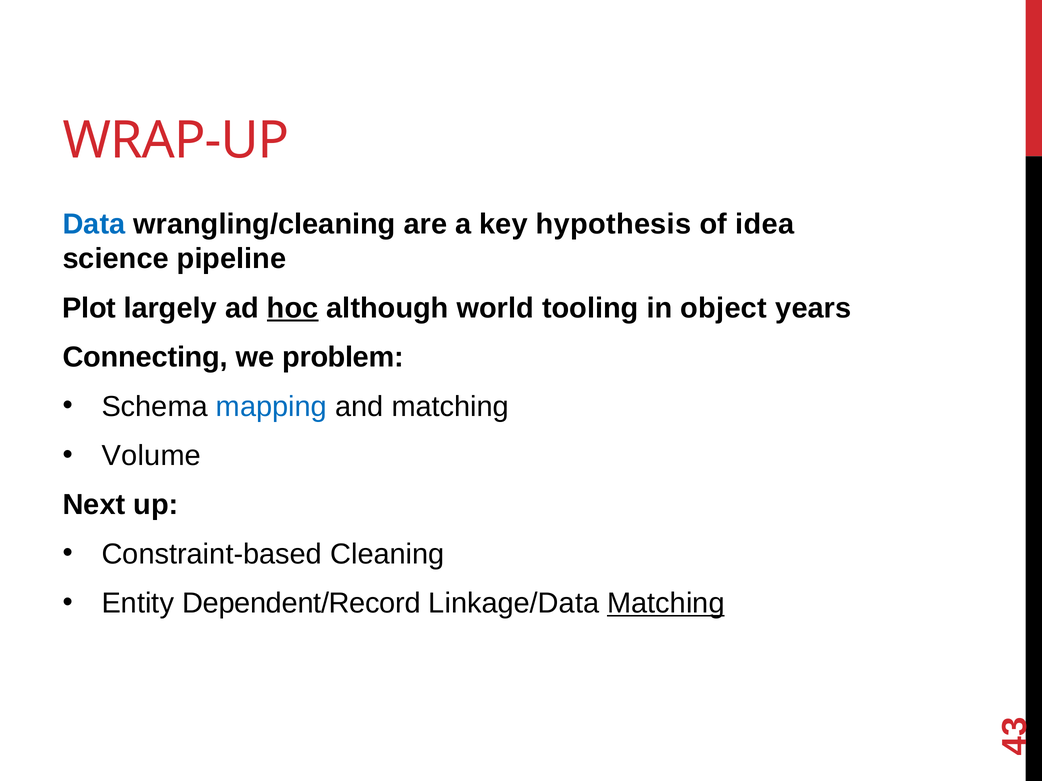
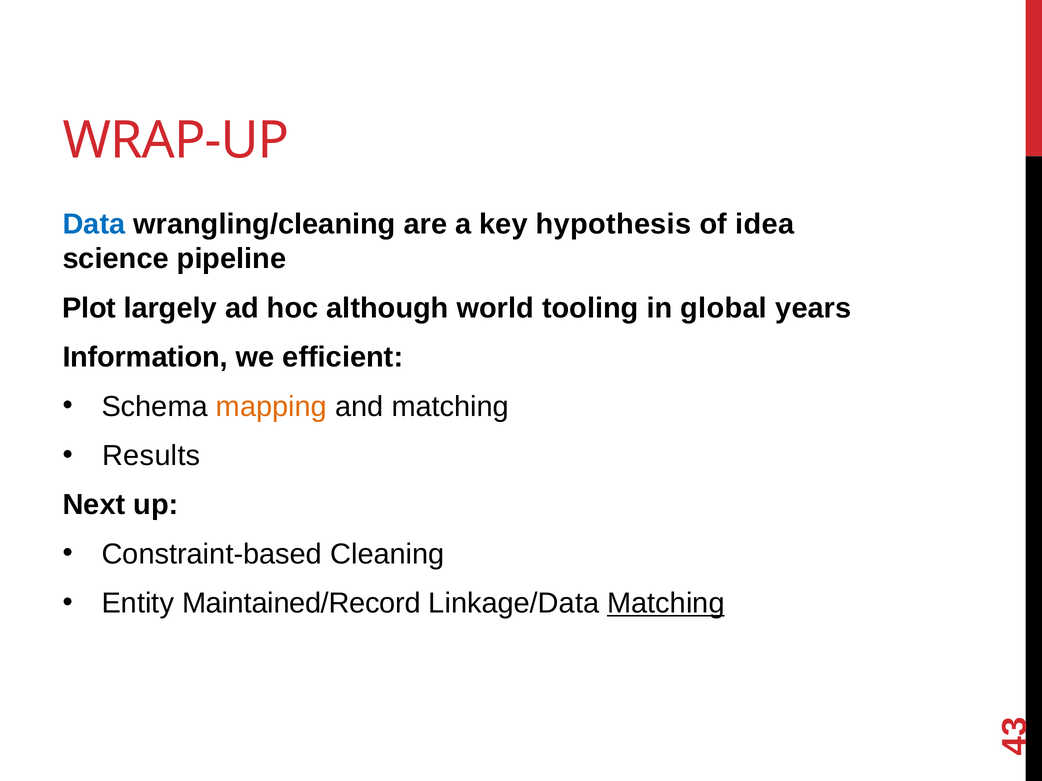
hoc underline: present -> none (293, 308)
object: object -> global (724, 308)
Connecting: Connecting -> Information (145, 358)
problem: problem -> efficient (343, 358)
mapping colour: blue -> orange (271, 407)
Volume: Volume -> Results (151, 456)
Dependent/Record: Dependent/Record -> Maintained/Record (301, 604)
